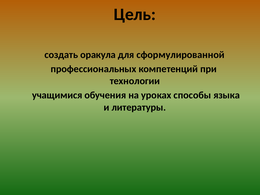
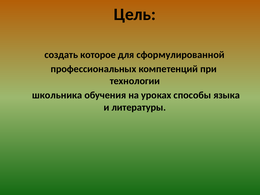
оракула: оракула -> которое (98, 55)
учащимися: учащимися -> школьника (57, 95)
